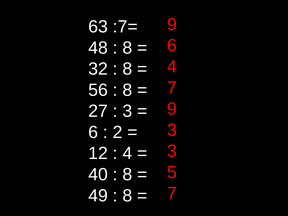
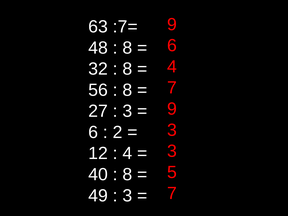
8: 8 -> 3 (127, 196)
